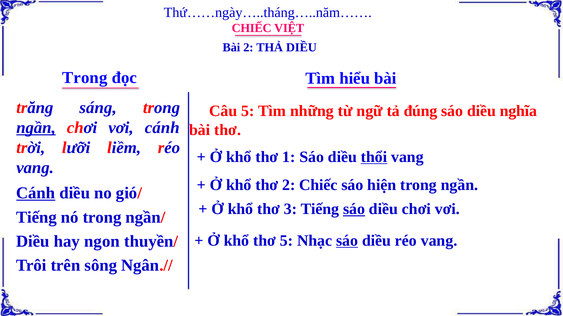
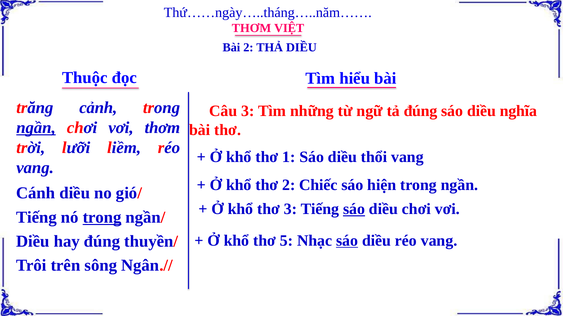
CHIẾC: CHIẾC -> THƠM (251, 28)
Trong: Trong -> Thuộc (85, 78)
sáng: sáng -> cảnh (98, 108)
Câu 5: 5 -> 3 (248, 111)
vơi cánh: cánh -> thơm (162, 128)
thổi underline: present -> none (374, 157)
Cánh underline: present -> none (36, 193)
trong underline: none -> present (102, 217)
hay ngon: ngon -> đúng (102, 241)
